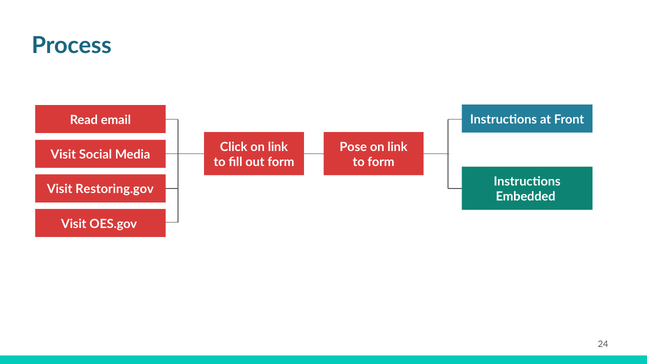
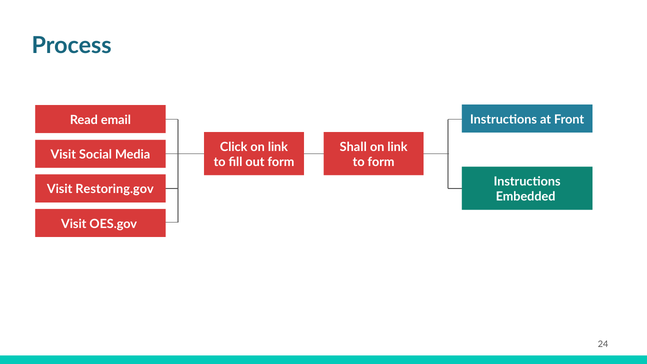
Pose: Pose -> Shall (353, 147)
